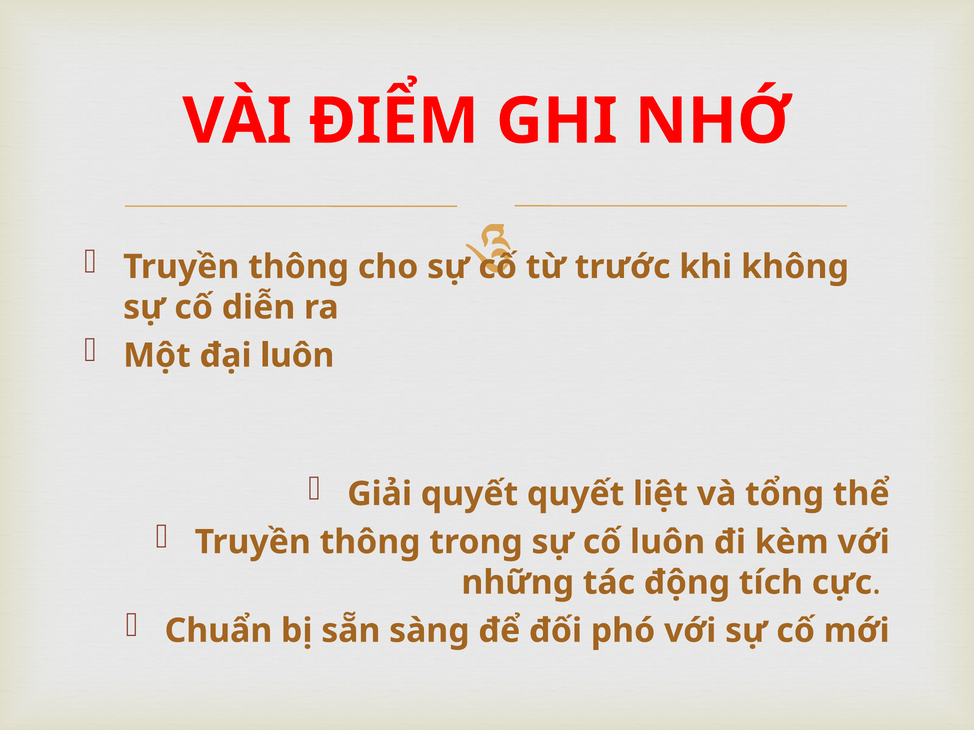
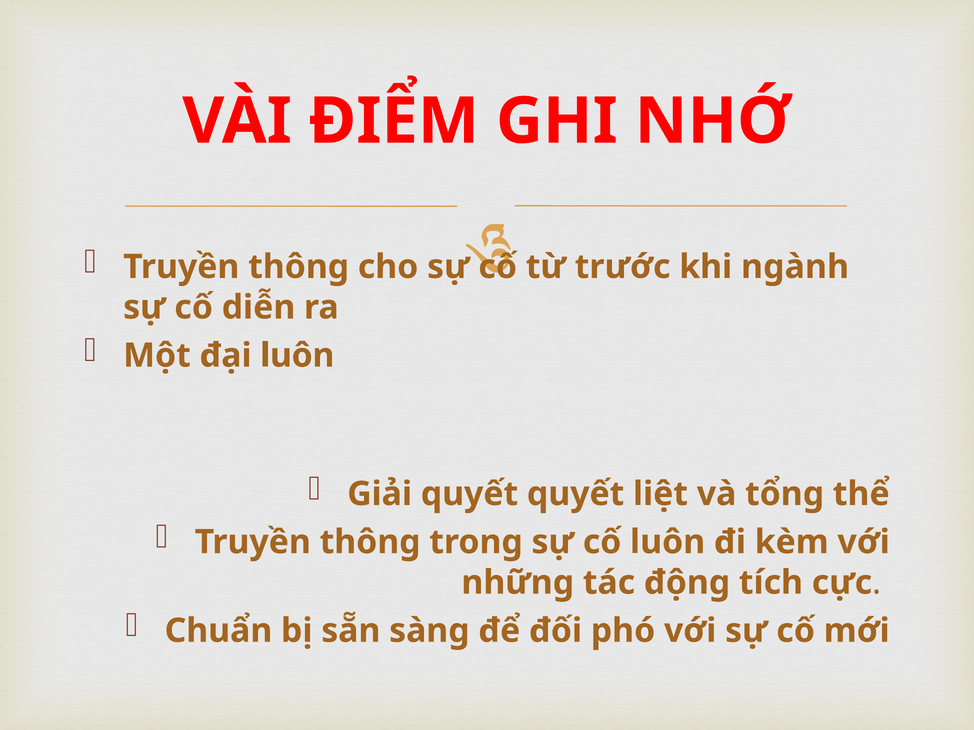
không: không -> ngành (795, 267)
